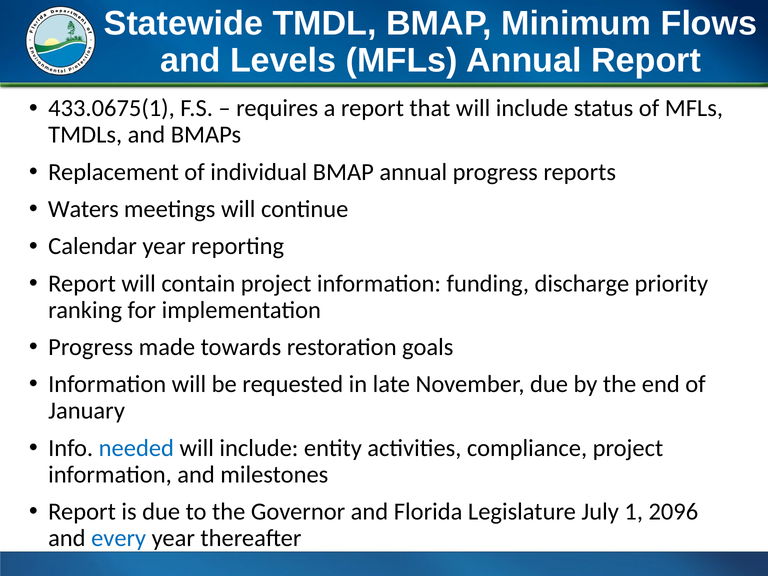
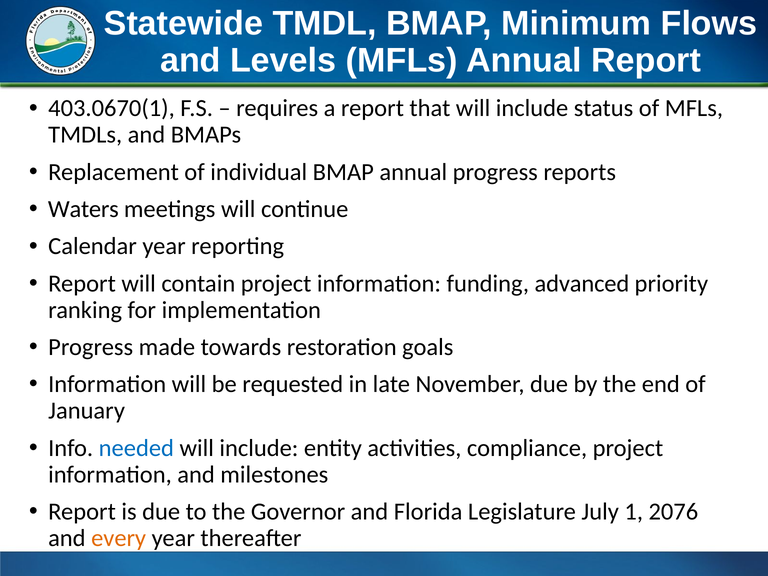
433.0675(1: 433.0675(1 -> 403.0670(1 (112, 108)
discharge: discharge -> advanced (582, 284)
2096: 2096 -> 2076 (673, 512)
every colour: blue -> orange (119, 538)
